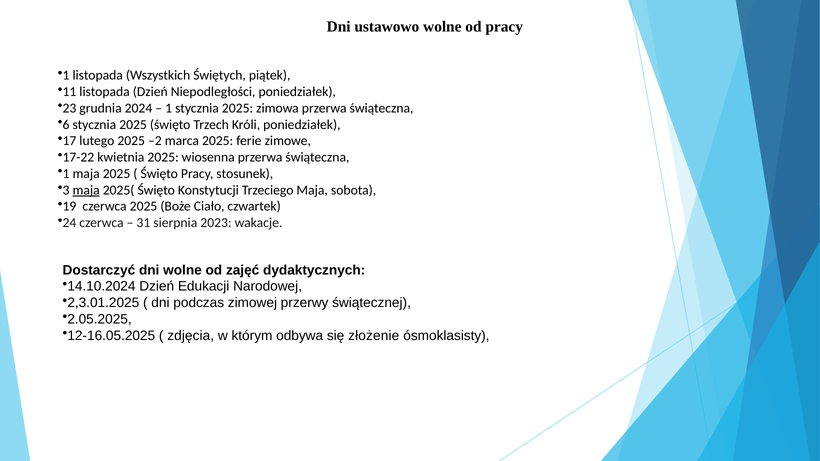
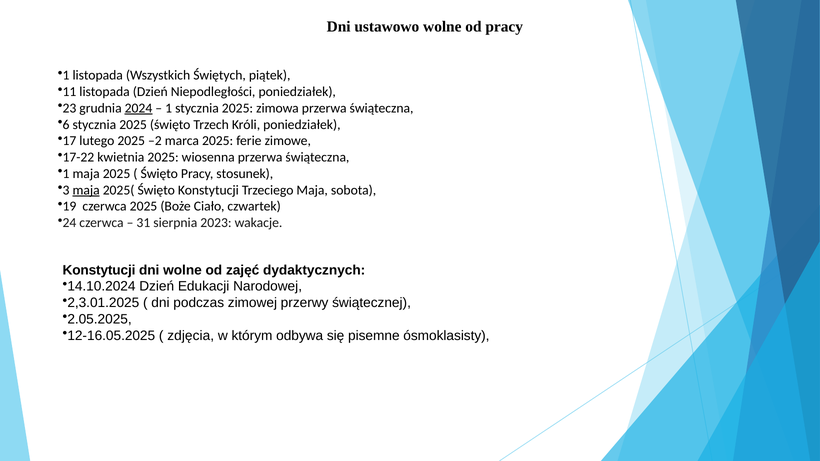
2024 underline: none -> present (138, 108)
Dostarczyć: Dostarczyć -> Konstytucji (99, 270)
złożenie: złożenie -> pisemne (374, 336)
